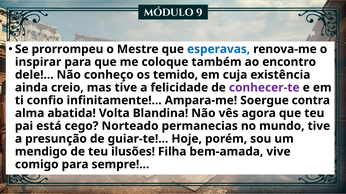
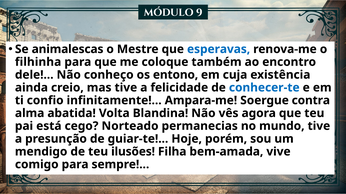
prorrompeu: prorrompeu -> animalescas (68, 49)
inspirar: inspirar -> filhinha (38, 62)
temido: temido -> entono (176, 75)
conhecer-te colour: purple -> blue (264, 88)
